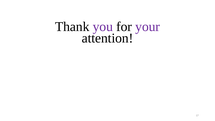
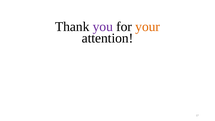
your colour: purple -> orange (148, 27)
